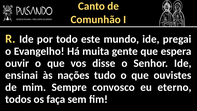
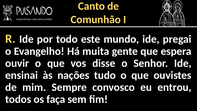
eterno: eterno -> entrou (174, 87)
